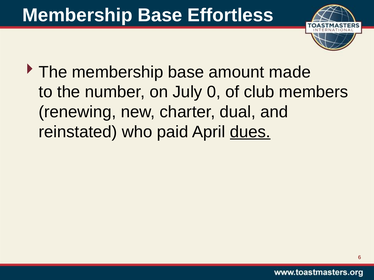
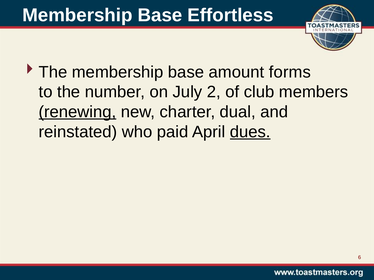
made: made -> forms (290, 72)
0: 0 -> 2 (214, 92)
renewing underline: none -> present (77, 112)
